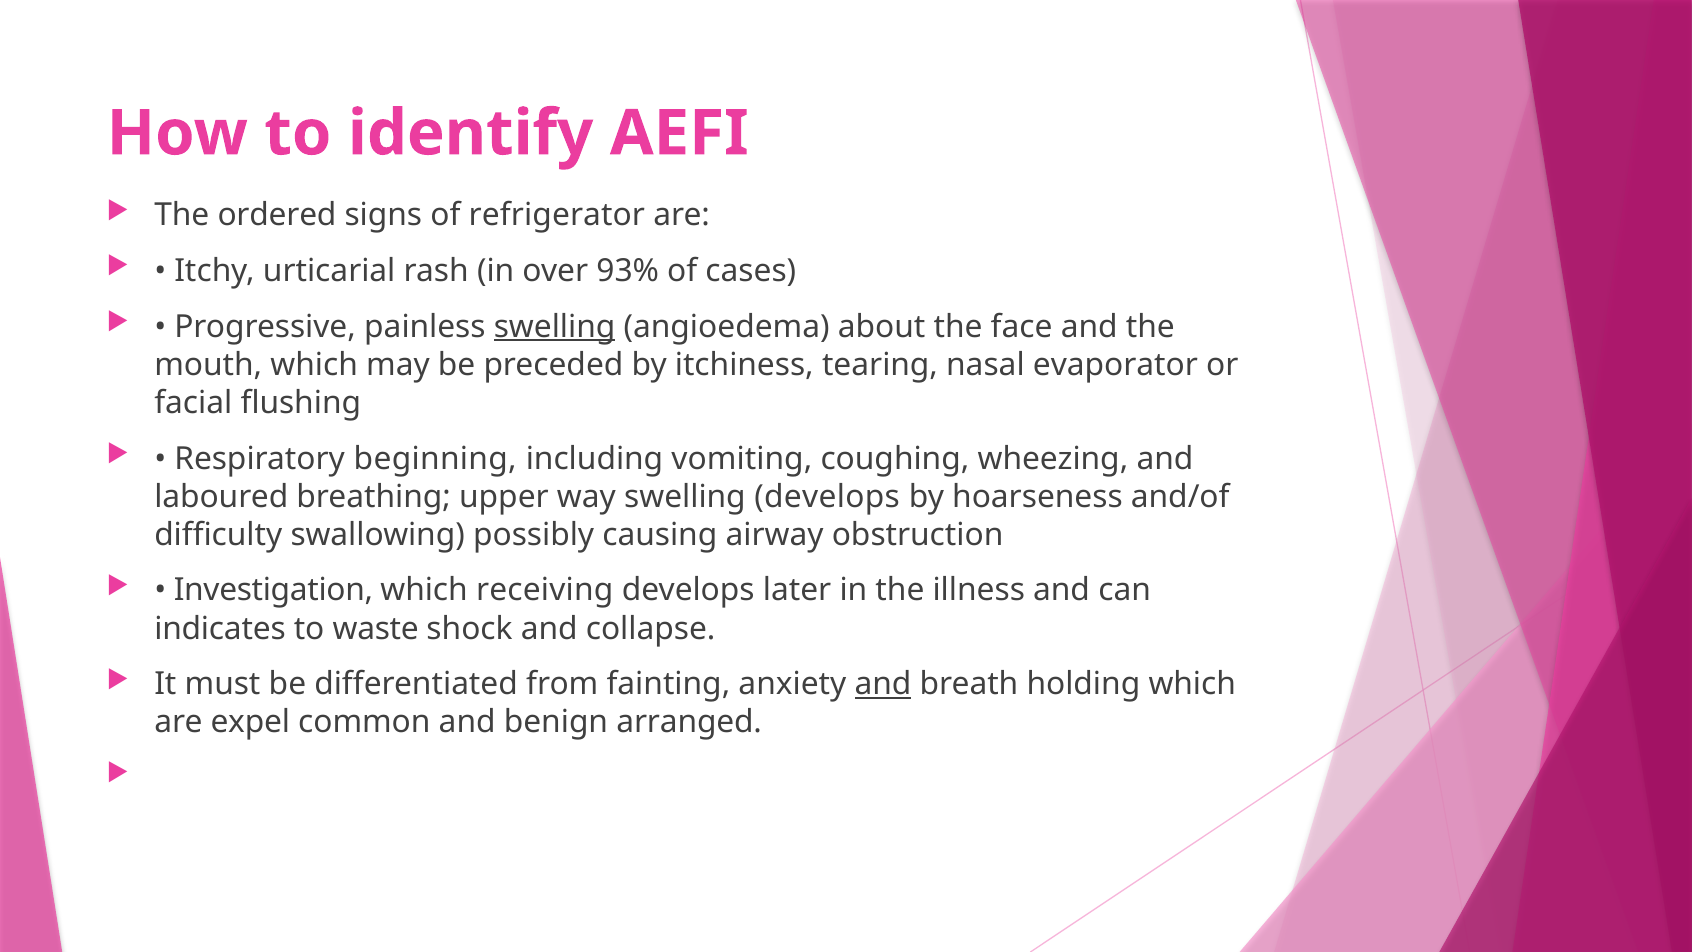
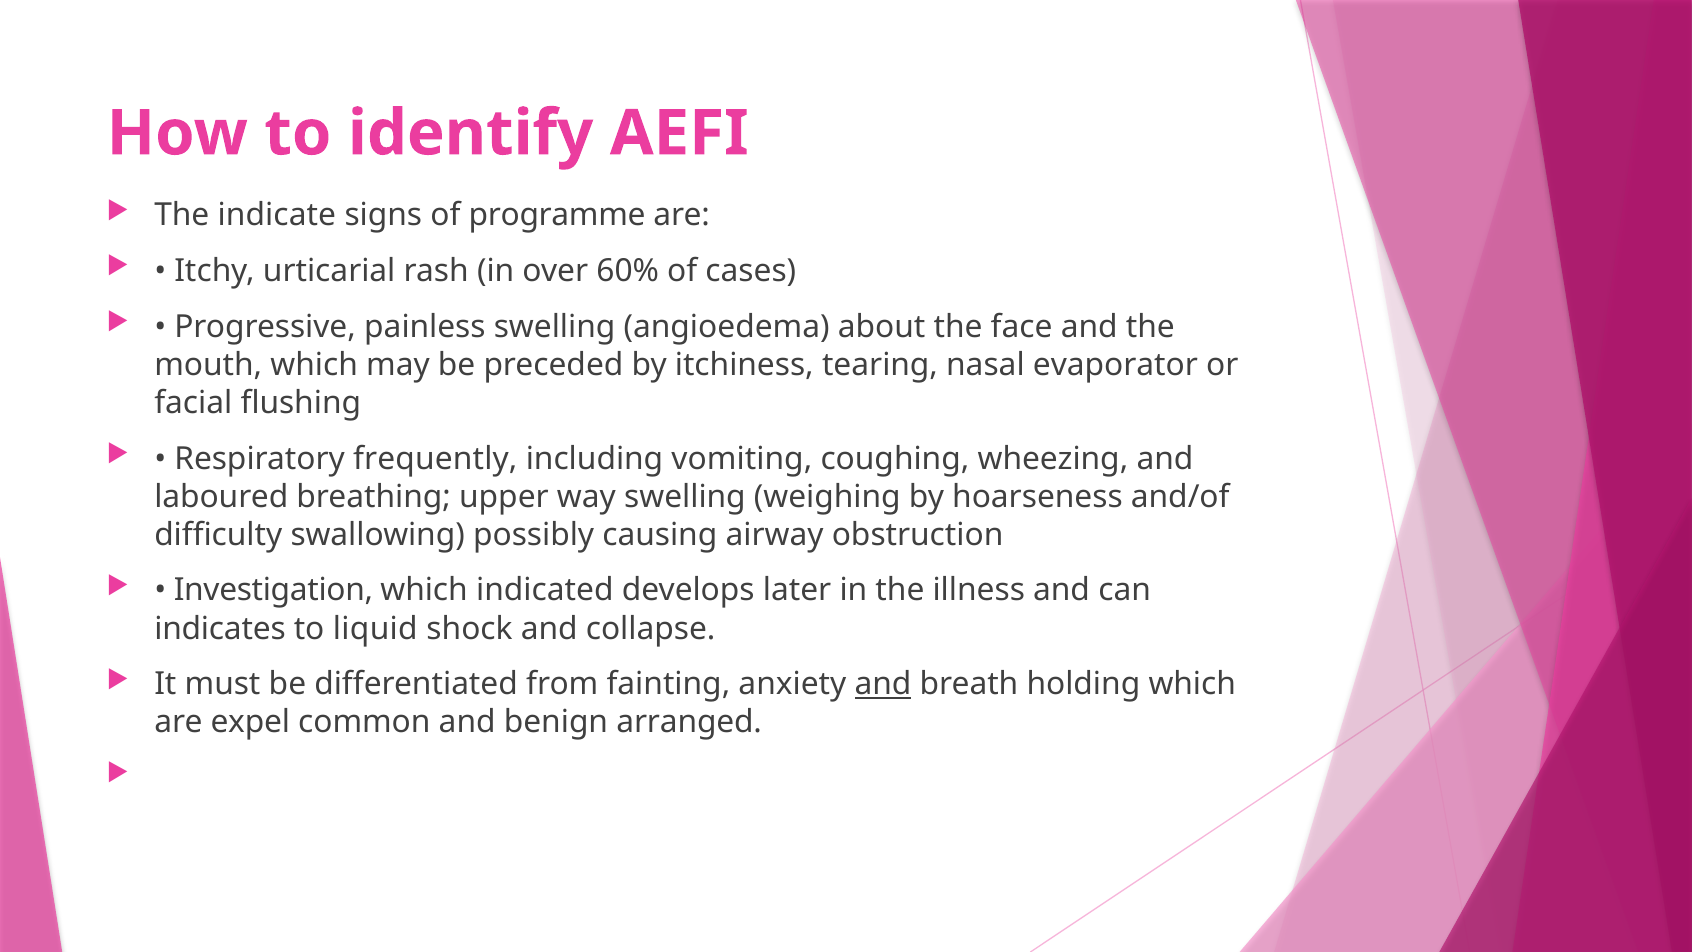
ordered: ordered -> indicate (277, 215)
refrigerator: refrigerator -> programme (557, 215)
93%: 93% -> 60% (628, 271)
swelling underline: present -> none (555, 327)
beginning: beginning -> frequently (435, 459)
swelling develops: develops -> weighing (827, 497)
receiving: receiving -> indicated (545, 590)
waste: waste -> liquid (375, 628)
